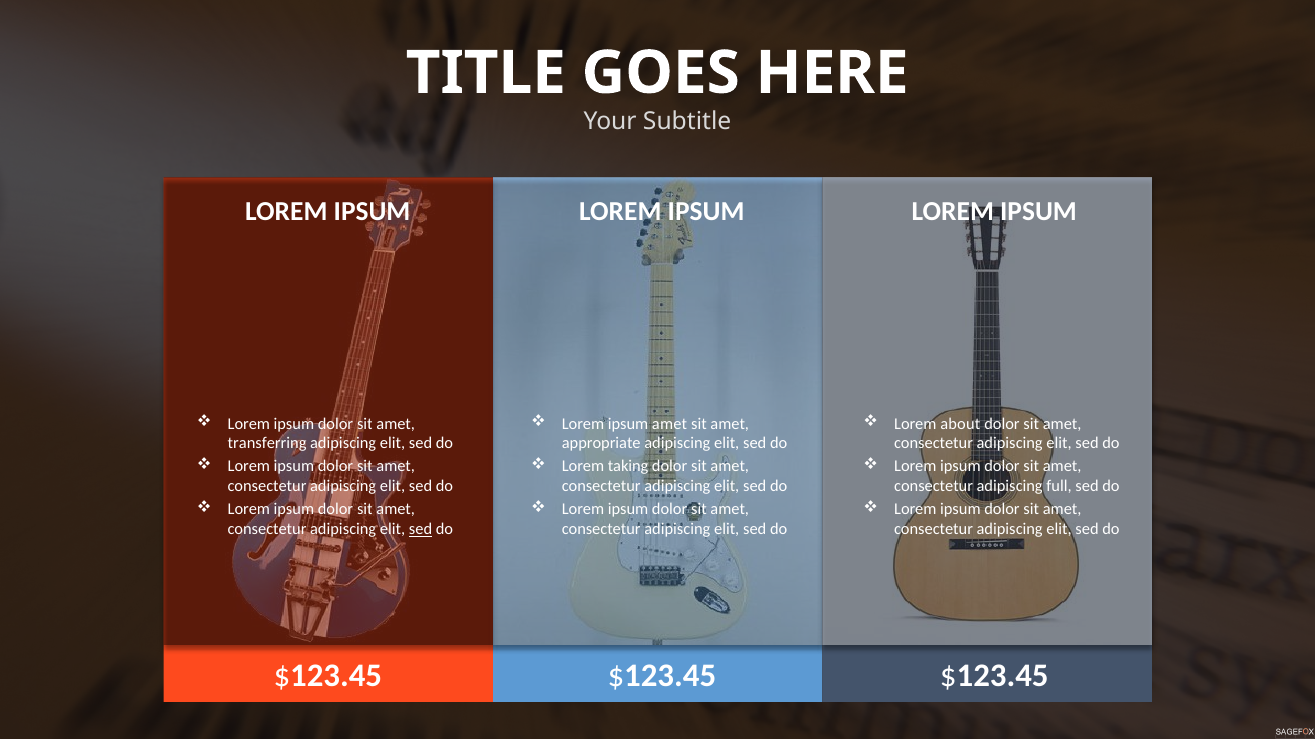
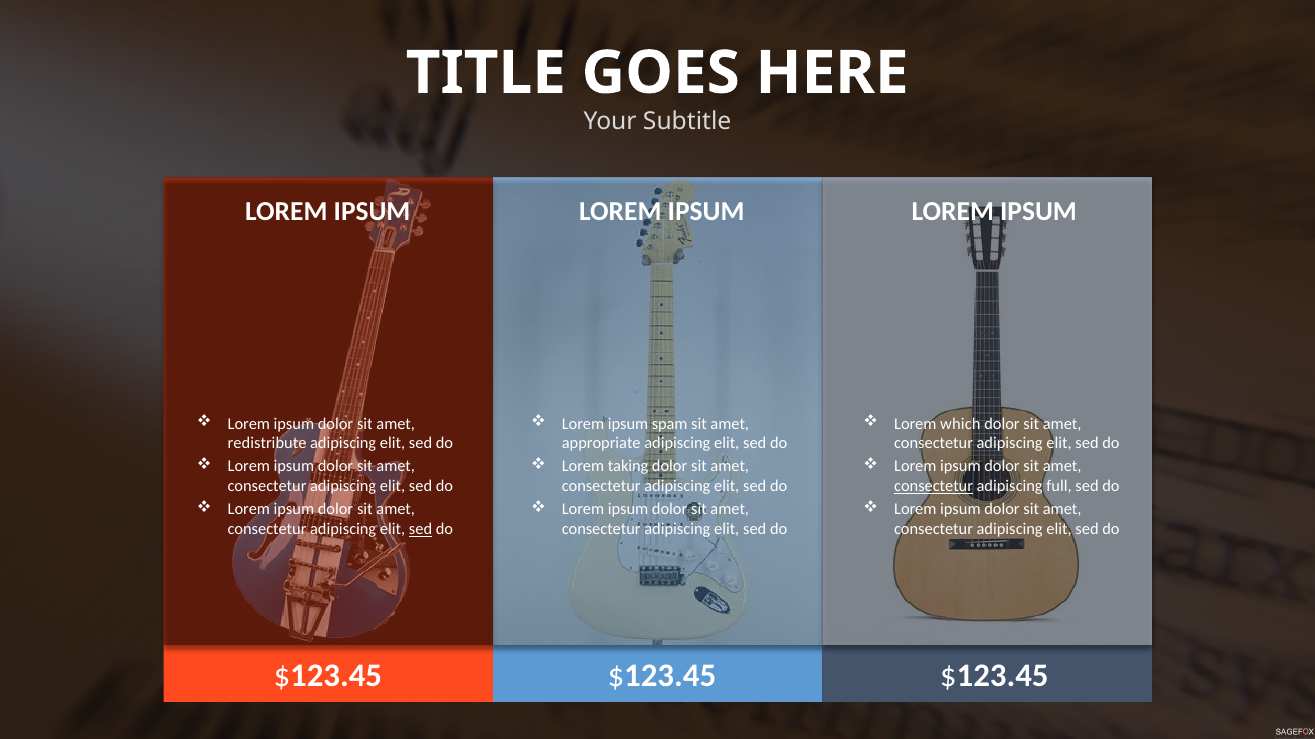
ipsum amet: amet -> spam (670, 424)
about: about -> which (960, 424)
transferring: transferring -> redistribute (267, 444)
consectetur underline: none -> present (934, 487)
